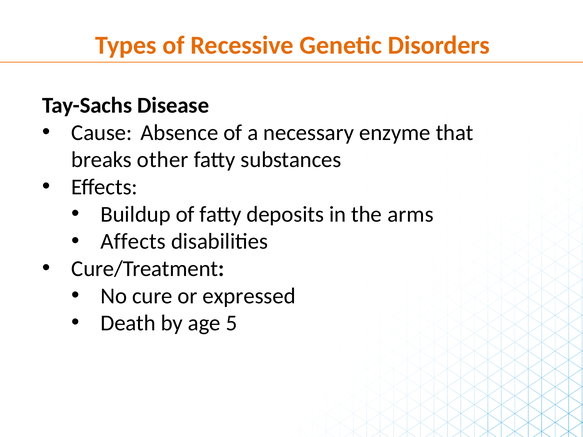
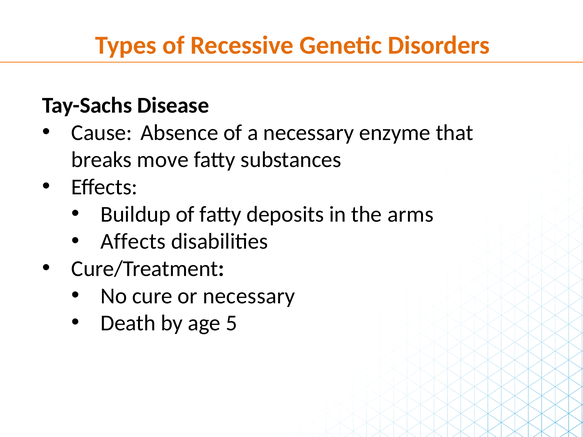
other: other -> move (163, 160)
or expressed: expressed -> necessary (249, 296)
